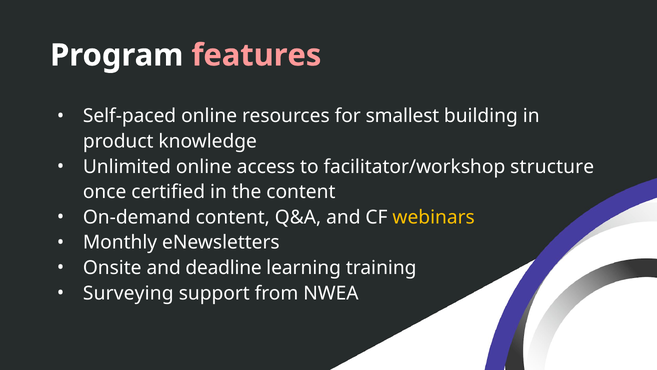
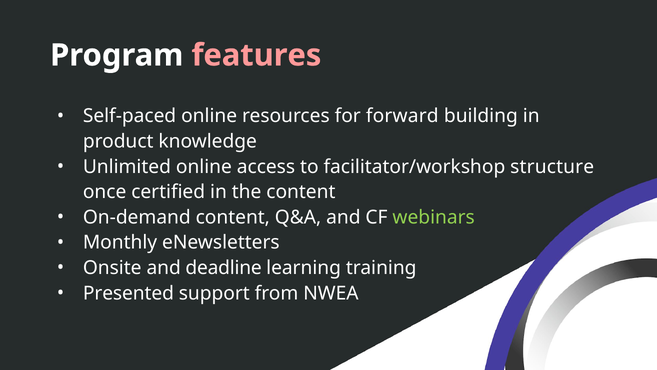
smallest: smallest -> forward (402, 116)
webinars colour: yellow -> light green (434, 217)
Surveying: Surveying -> Presented (128, 293)
